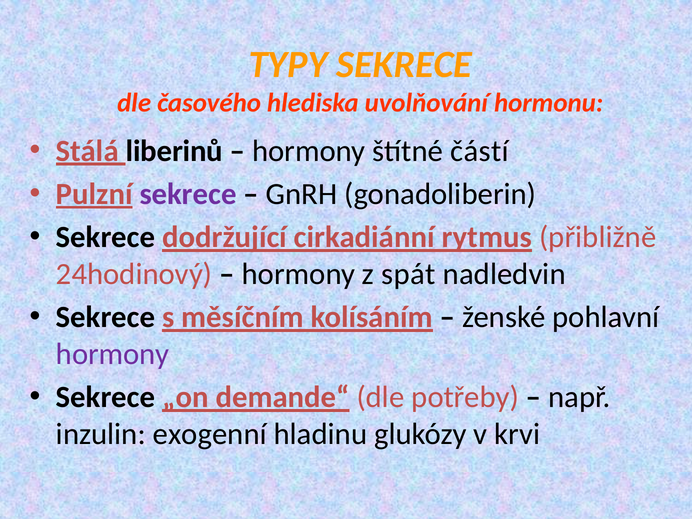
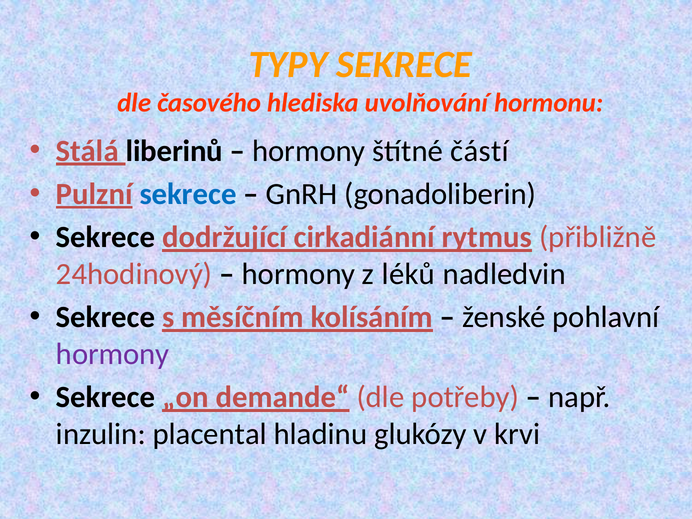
sekrece colour: purple -> blue (188, 194)
spát: spát -> léků (408, 274)
exogenní: exogenní -> placental (210, 434)
